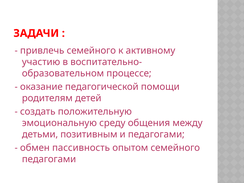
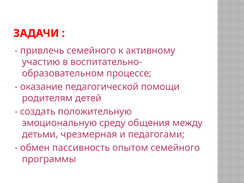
позитивным: позитивным -> чрезмерная (89, 134)
педагогами: педагогами -> программы (49, 159)
